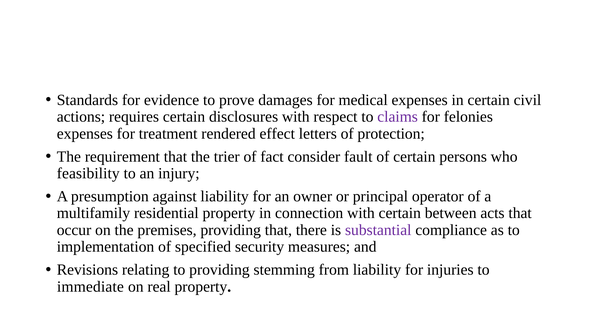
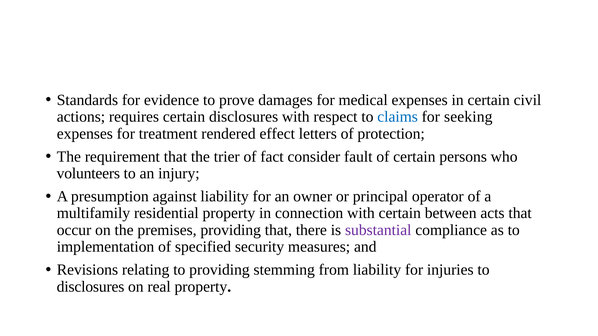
claims colour: purple -> blue (398, 117)
felonies: felonies -> seeking (468, 117)
feasibility: feasibility -> volunteers (88, 174)
immediate: immediate -> disclosures (91, 287)
